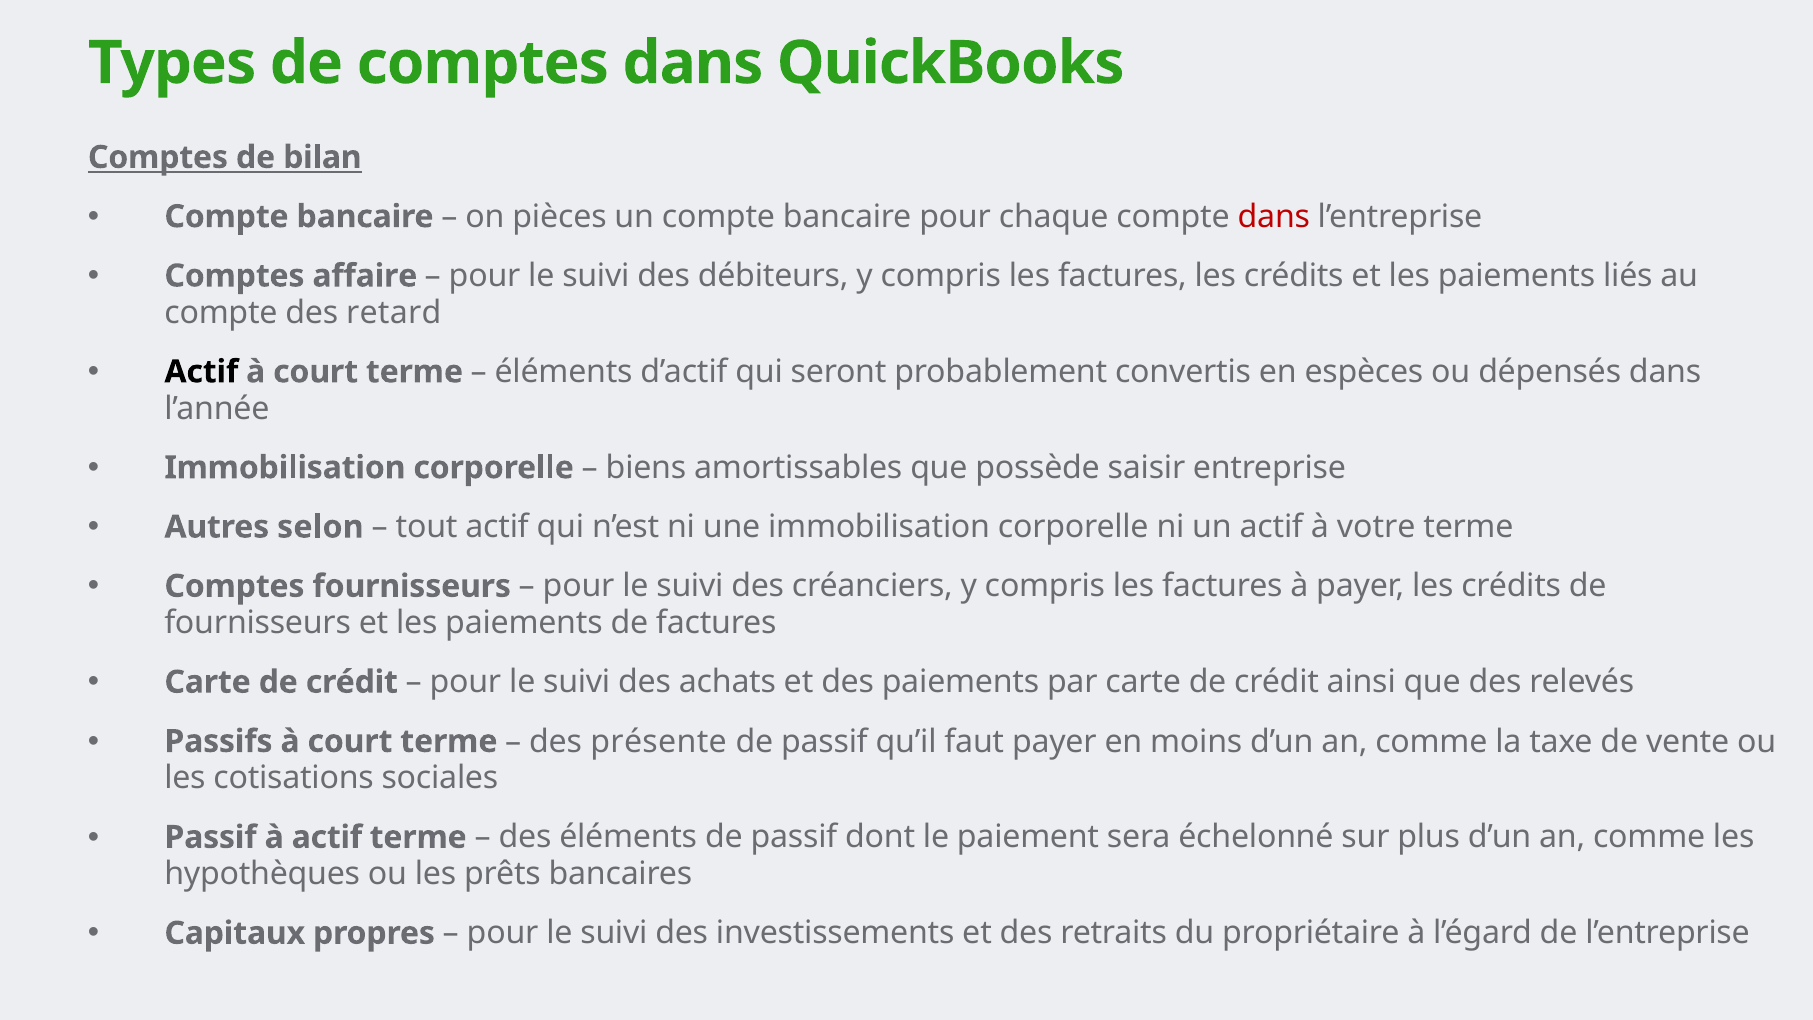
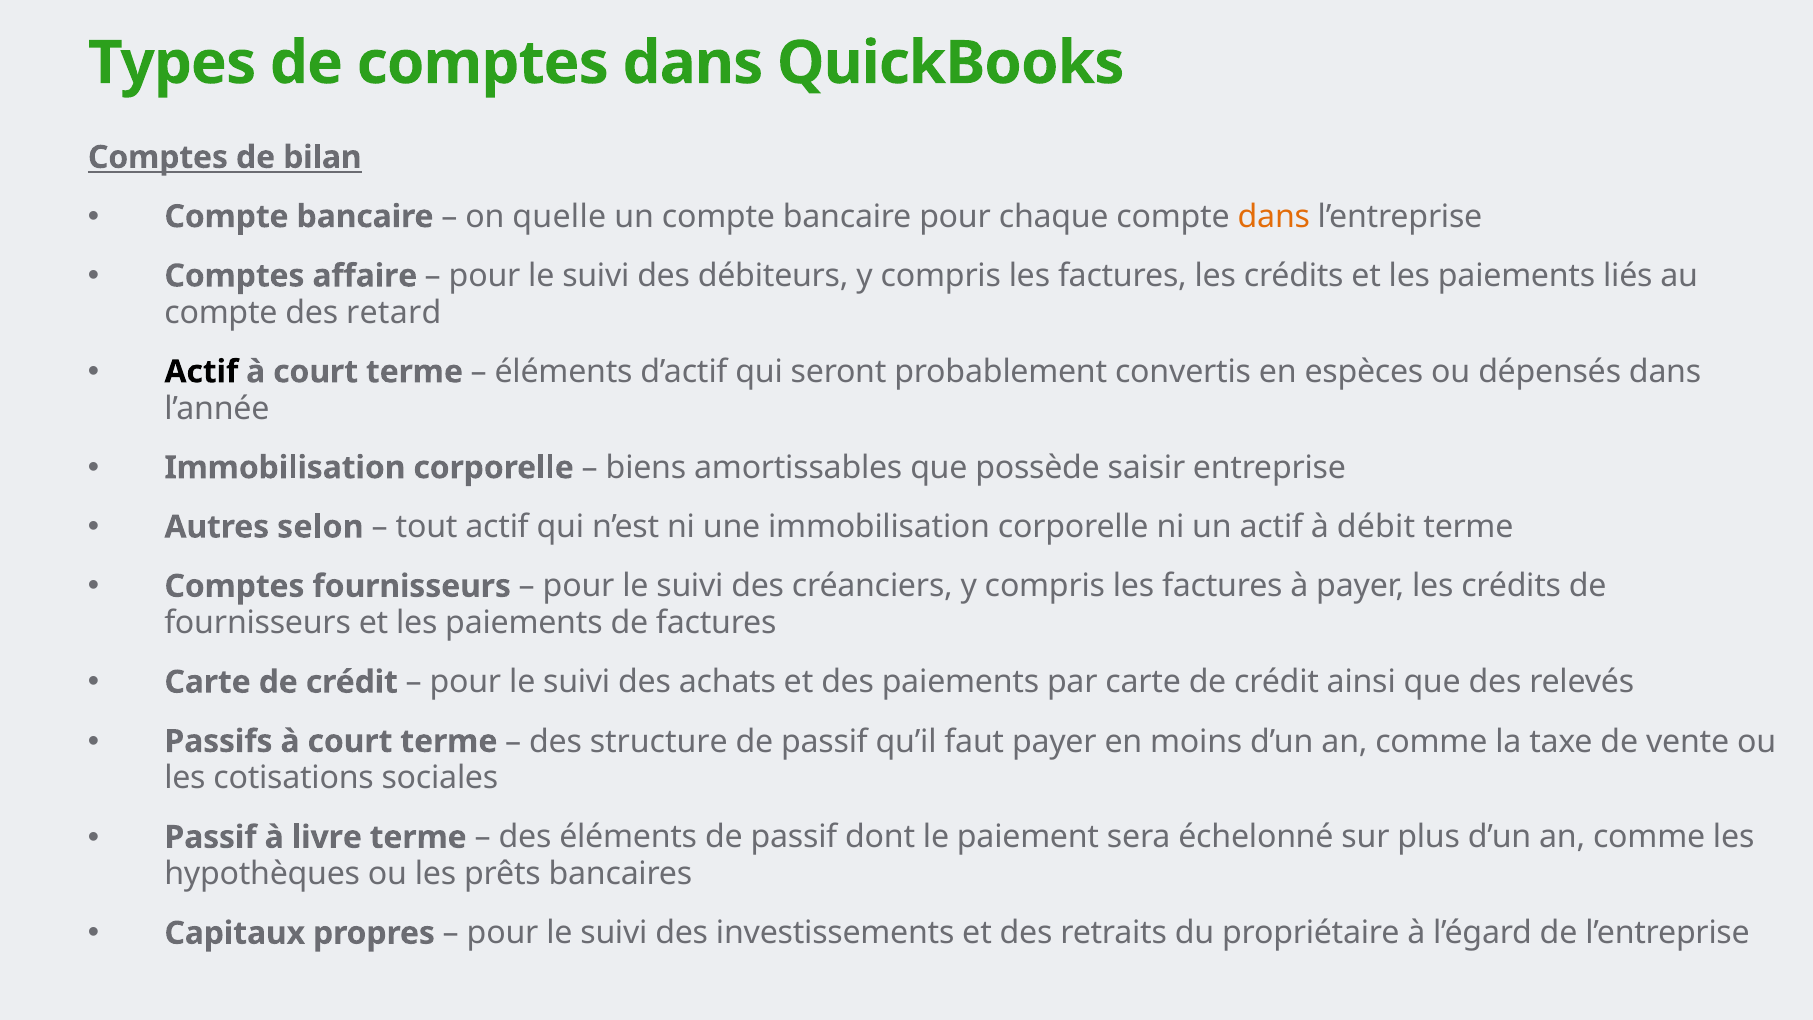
pièces: pièces -> quelle (559, 217)
dans colour: red -> orange (1274, 217)
votre: votre -> débit (1376, 527)
présente: présente -> structure (659, 741)
à actif: actif -> livre (327, 837)
